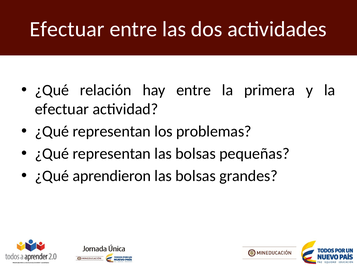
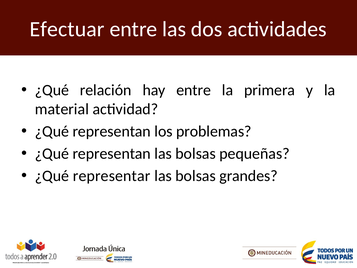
efectuar: efectuar -> material (62, 109)
aprendieron: aprendieron -> representar (112, 176)
